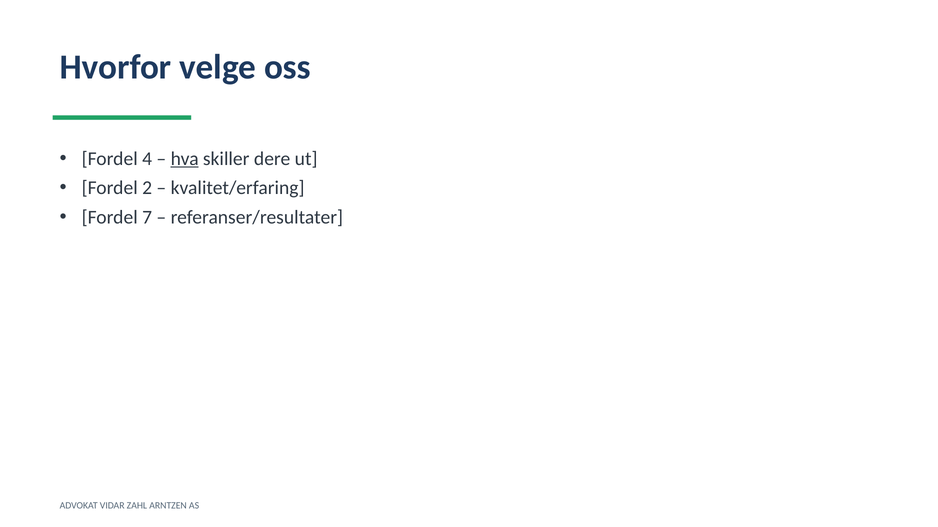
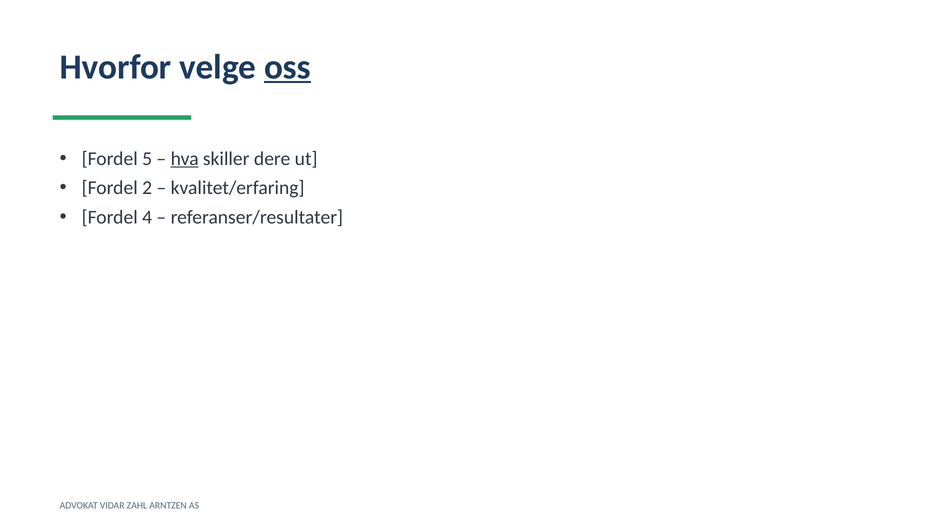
oss underline: none -> present (288, 67)
4: 4 -> 5 (147, 159)
7: 7 -> 4 (147, 218)
